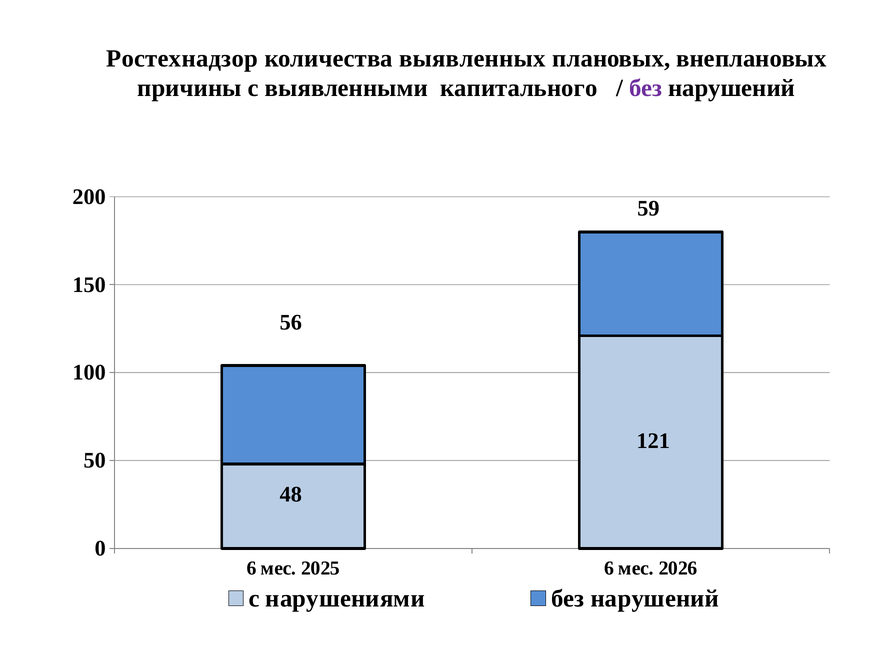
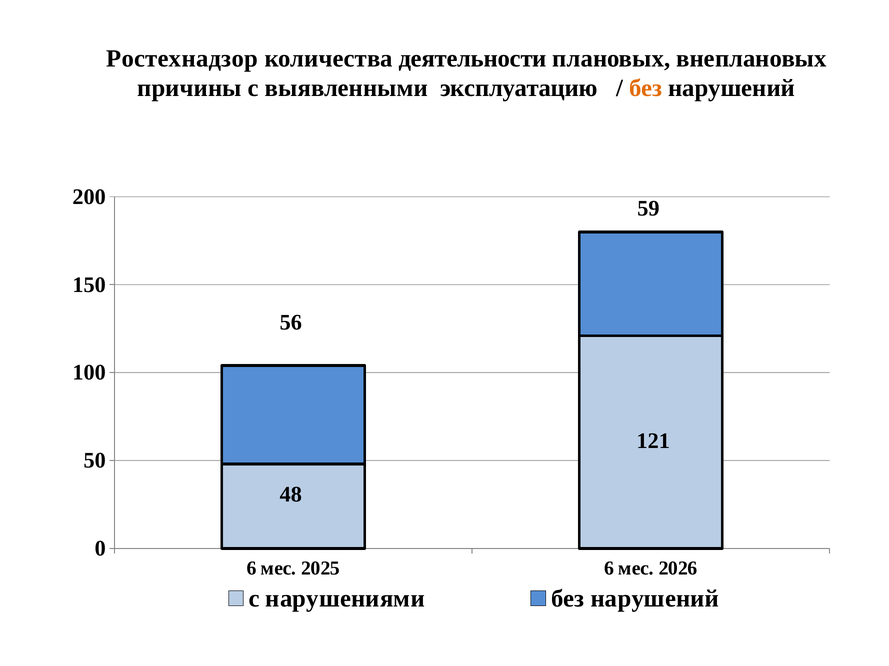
выявленных: выявленных -> деятельности (473, 59)
капитального: капитального -> эксплуатацию (519, 88)
без colour: purple -> orange (646, 88)
